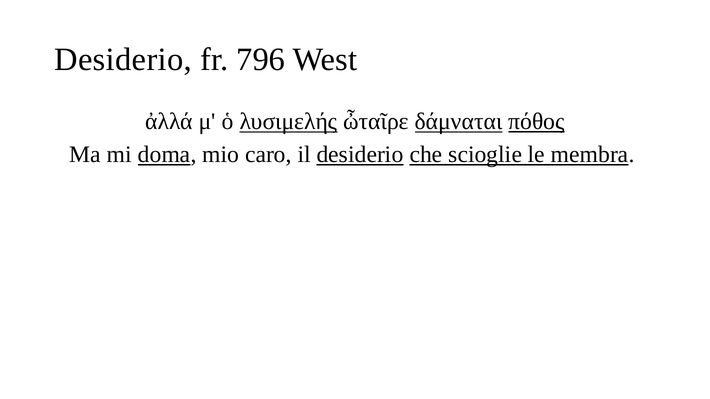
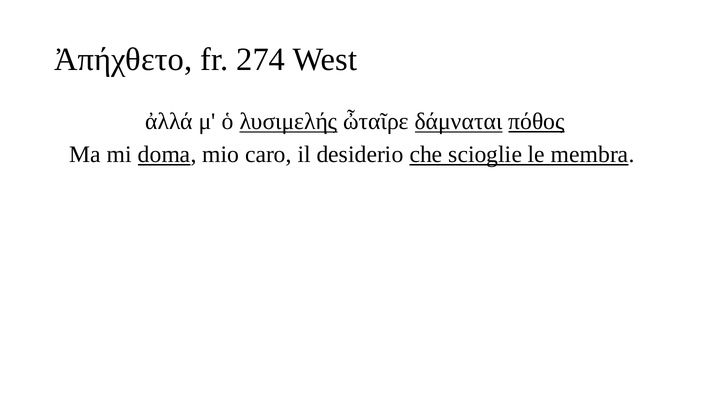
Desiderio: Desiderio -> Ἀπήχθετο (123, 60)
796: 796 -> 274 (261, 60)
desiderio underline: present -> none (360, 155)
